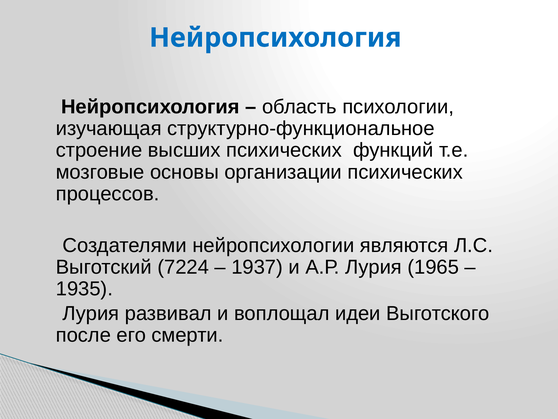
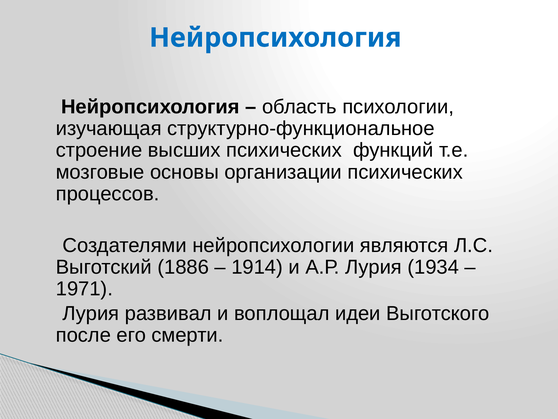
7224: 7224 -> 1886 (183, 267)
1937: 1937 -> 1914 (257, 267)
1965: 1965 -> 1934 (433, 267)
1935: 1935 -> 1971 (84, 289)
